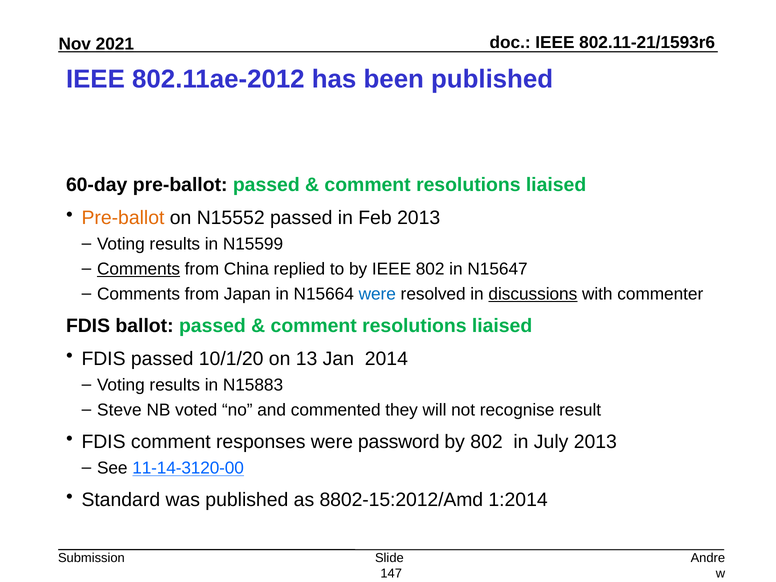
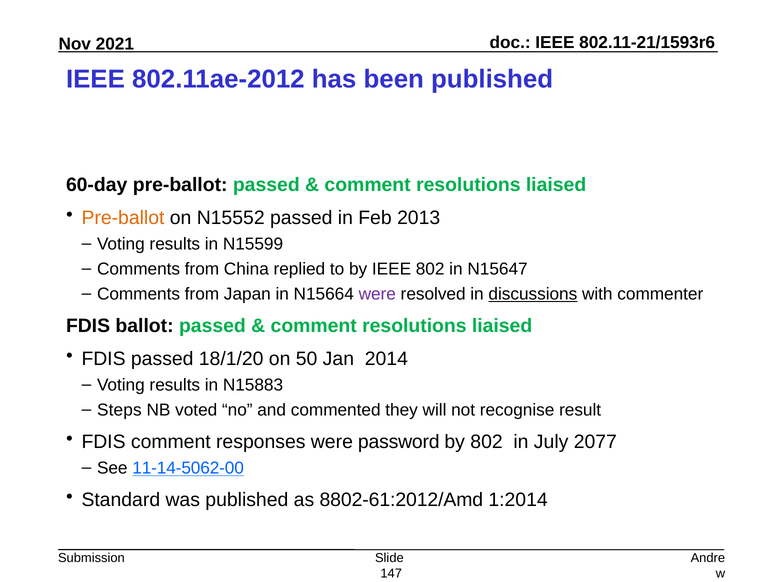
Comments underline: present -> none (139, 269)
were colour: blue -> purple (377, 294)
10/1/20: 10/1/20 -> 18/1/20 (231, 359)
13: 13 -> 50 (307, 359)
Steve: Steve -> Steps (119, 410)
July 2013: 2013 -> 2077 (595, 442)
11-14-3120-00: 11-14-3120-00 -> 11-14-5062-00 (188, 468)
8802-15:2012/Amd: 8802-15:2012/Amd -> 8802-61:2012/Amd (401, 500)
